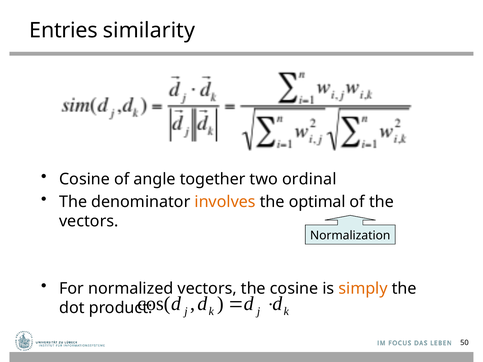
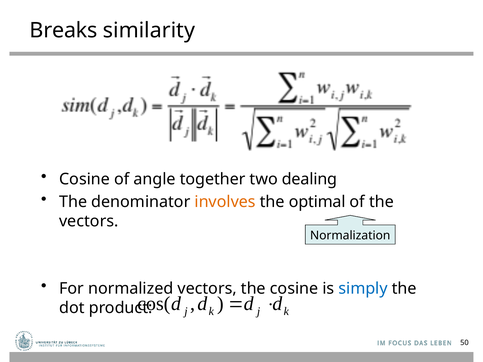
Entries: Entries -> Breaks (64, 31)
ordinal: ordinal -> dealing (309, 179)
simply colour: orange -> blue (363, 289)
